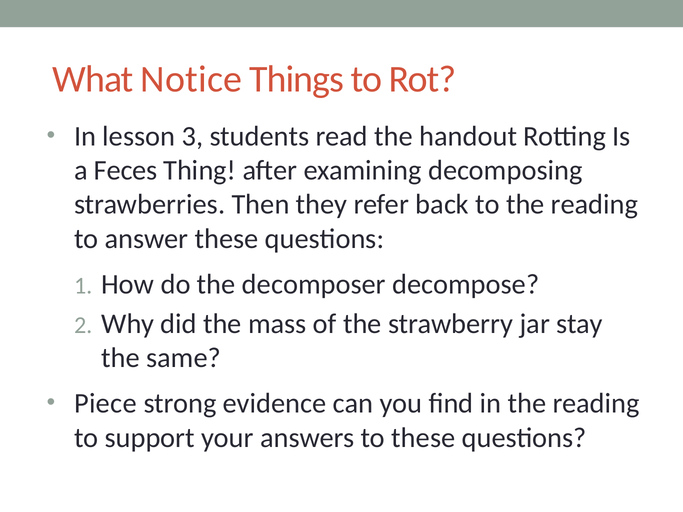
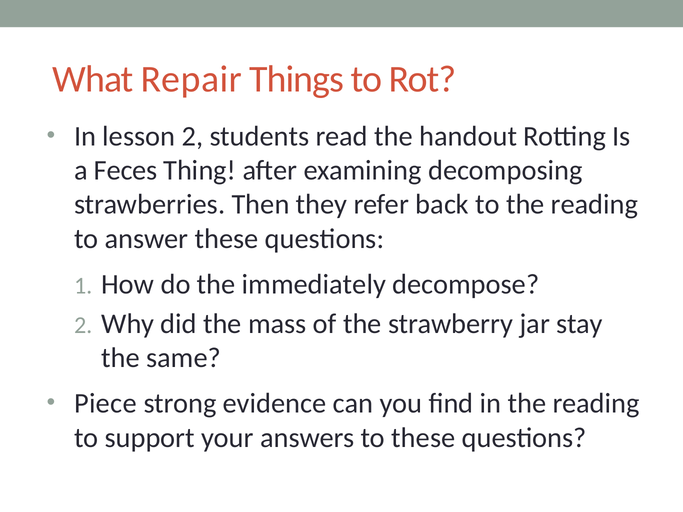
Notice: Notice -> Repair (191, 79)
lesson 3: 3 -> 2 (192, 136)
decomposer: decomposer -> immediately (314, 284)
